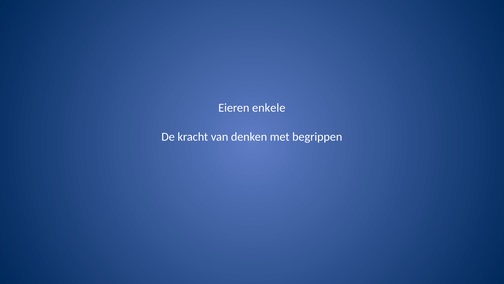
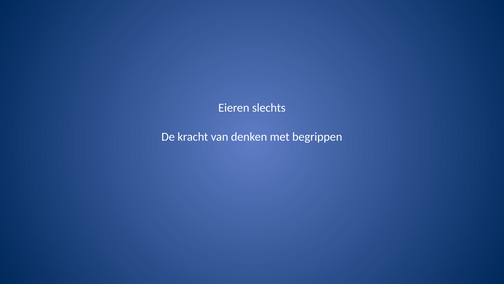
enkele: enkele -> slechts (269, 108)
